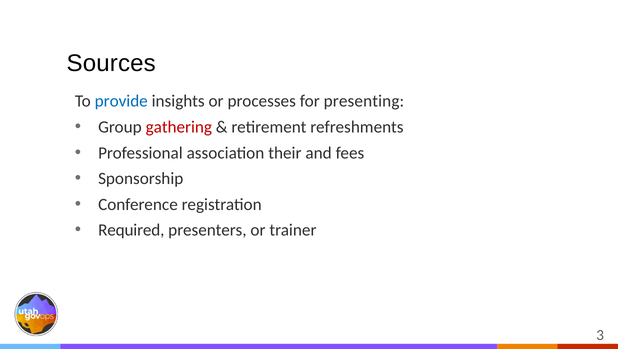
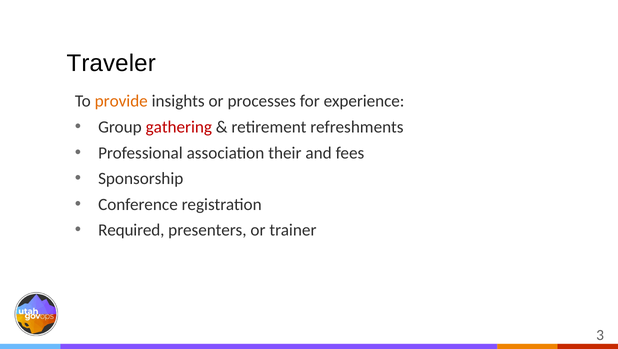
Sources: Sources -> Traveler (111, 63)
provide colour: blue -> orange (121, 101)
presenting: presenting -> experience (364, 101)
